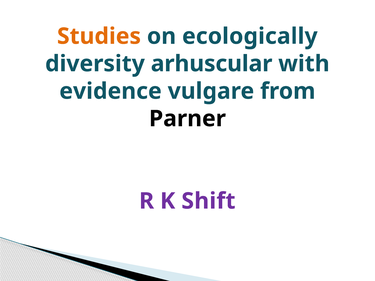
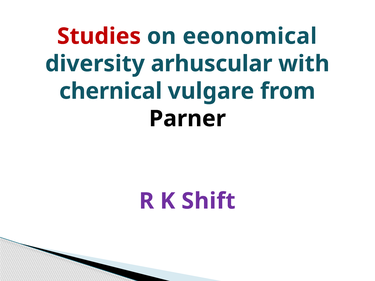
Studies colour: orange -> red (99, 36)
ecologically: ecologically -> eeonomical (250, 36)
evidence: evidence -> chernical (111, 91)
